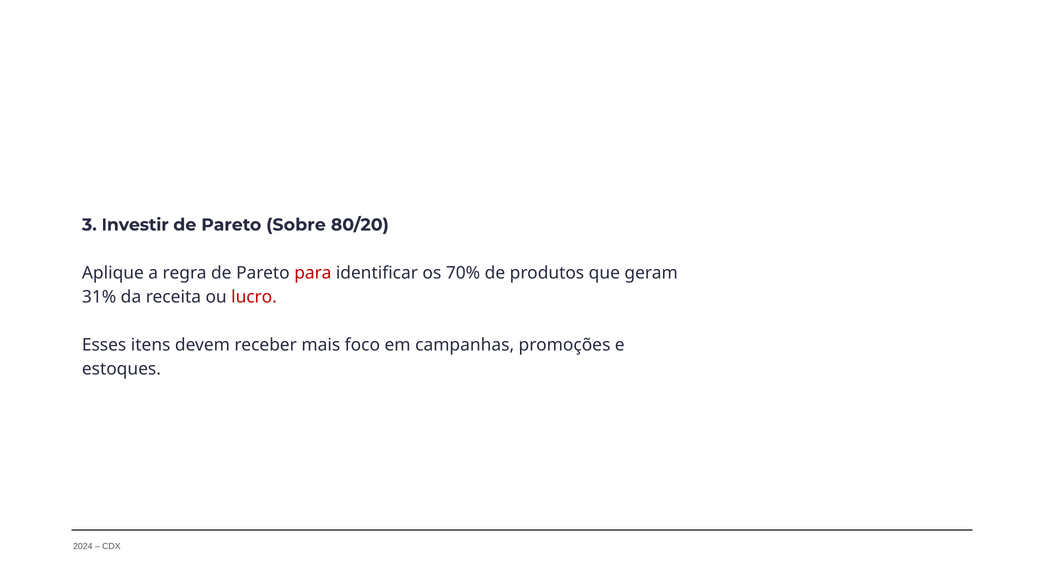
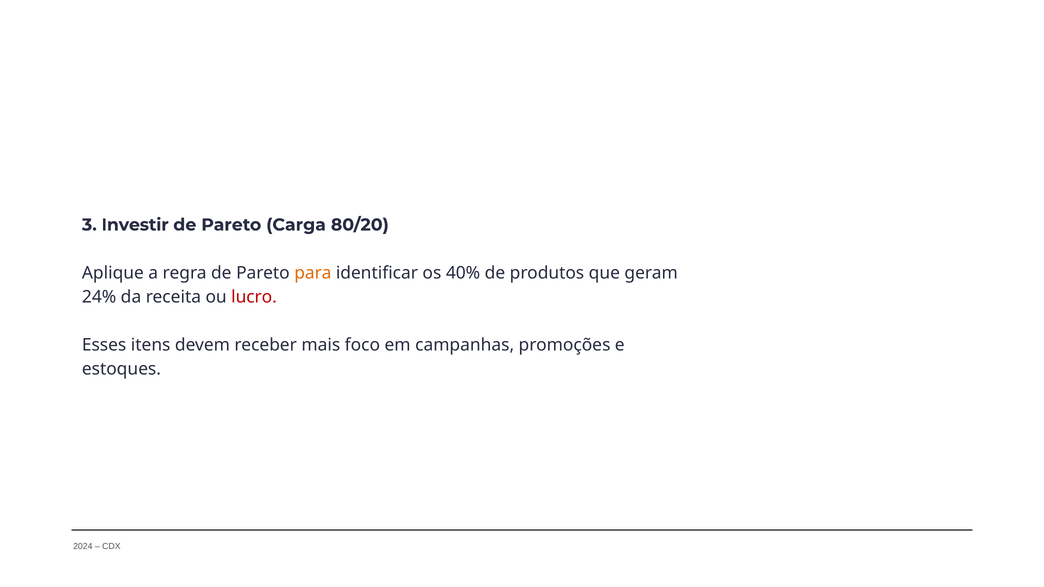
Sobre: Sobre -> Carga (296, 225)
para colour: red -> orange (313, 273)
70%: 70% -> 40% (463, 273)
31%: 31% -> 24% (99, 297)
